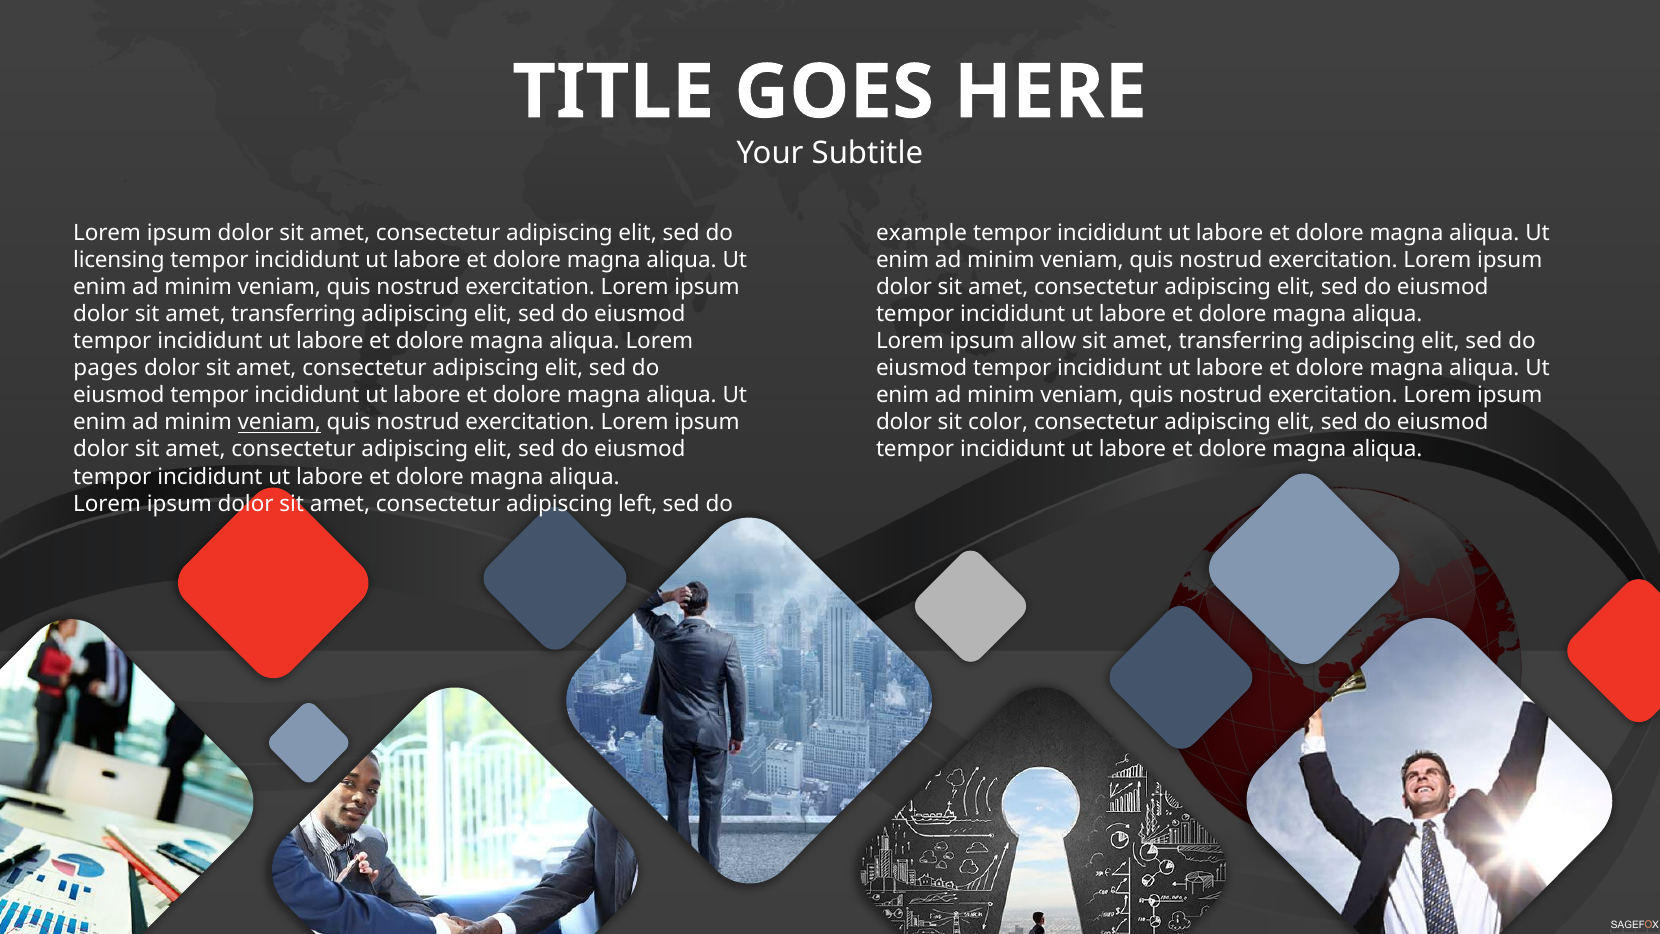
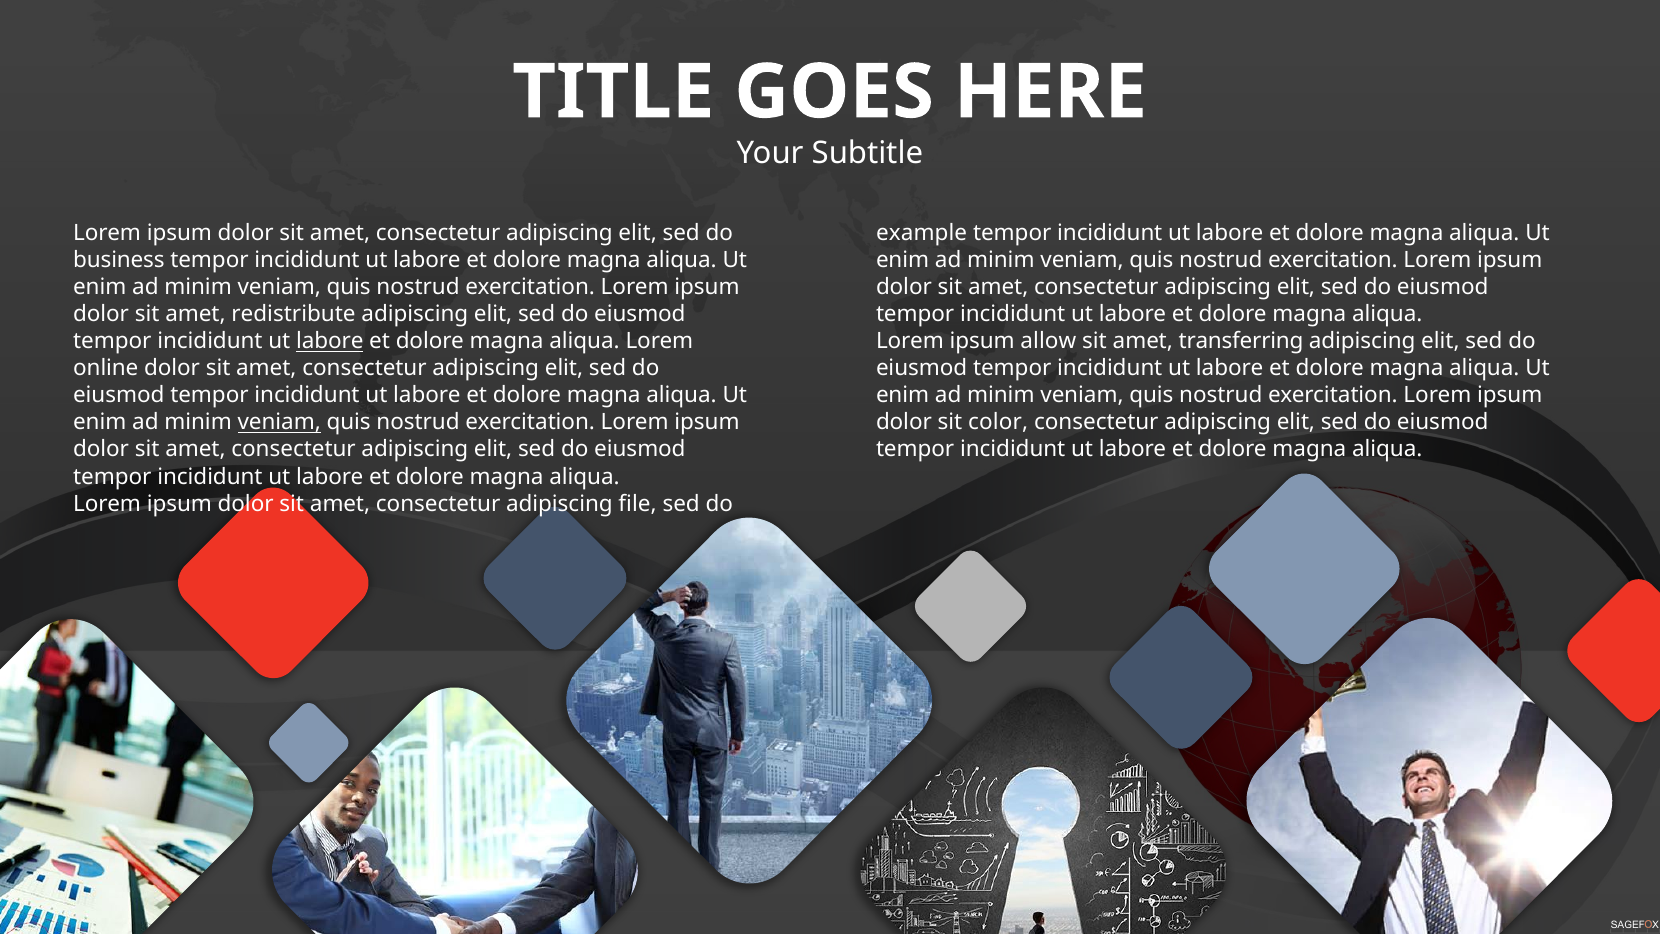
licensing: licensing -> business (119, 260)
dolor sit amet transferring: transferring -> redistribute (294, 314)
labore underline: none -> present (330, 341)
pages: pages -> online (106, 368)
left: left -> file (638, 503)
